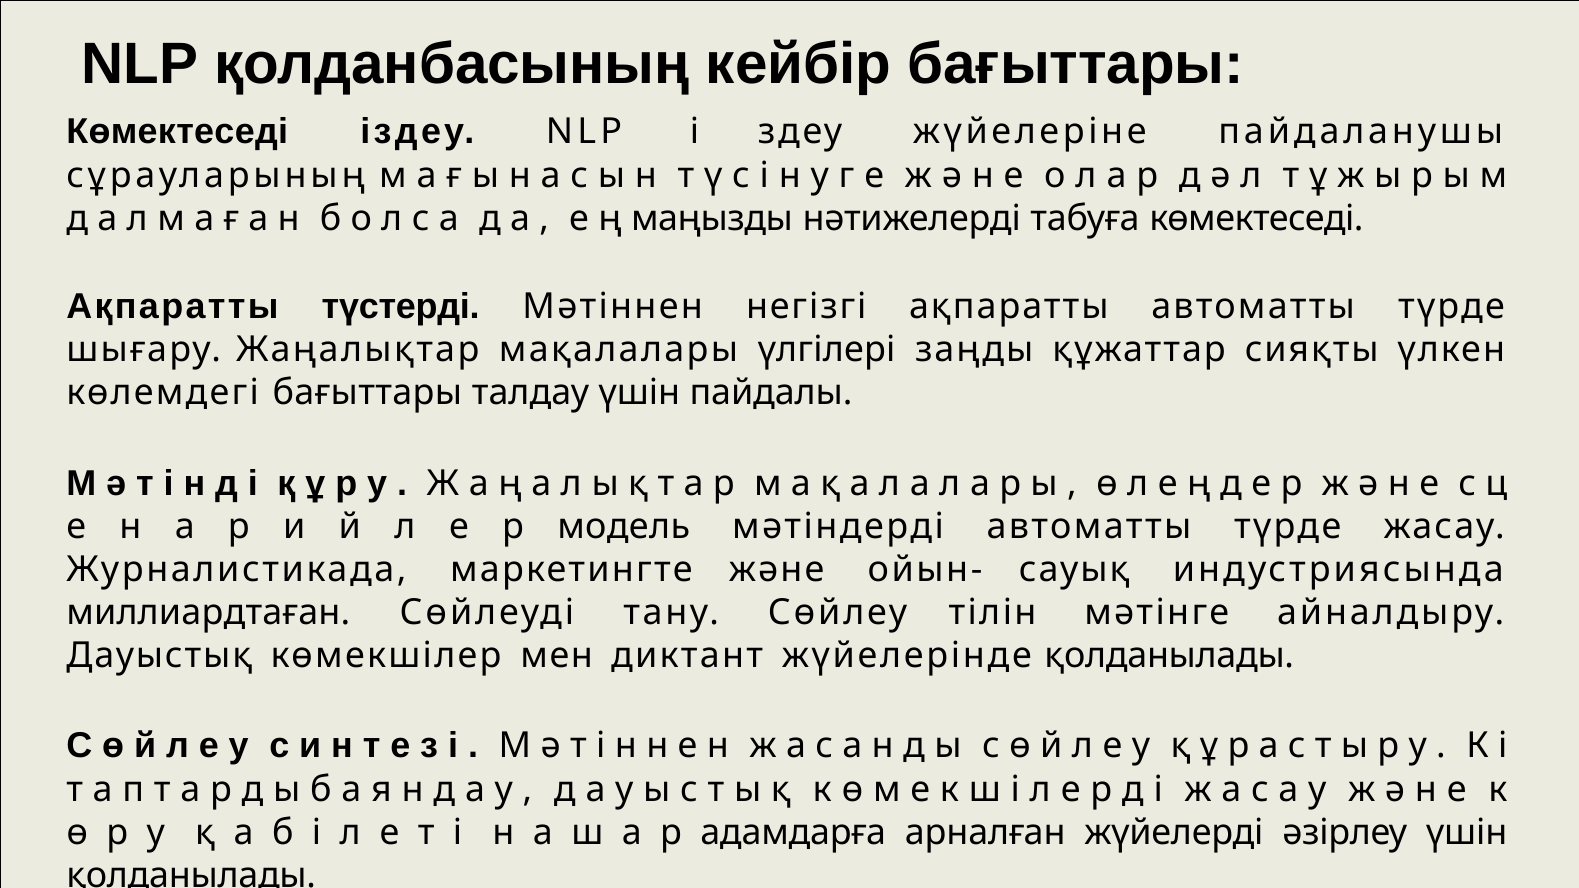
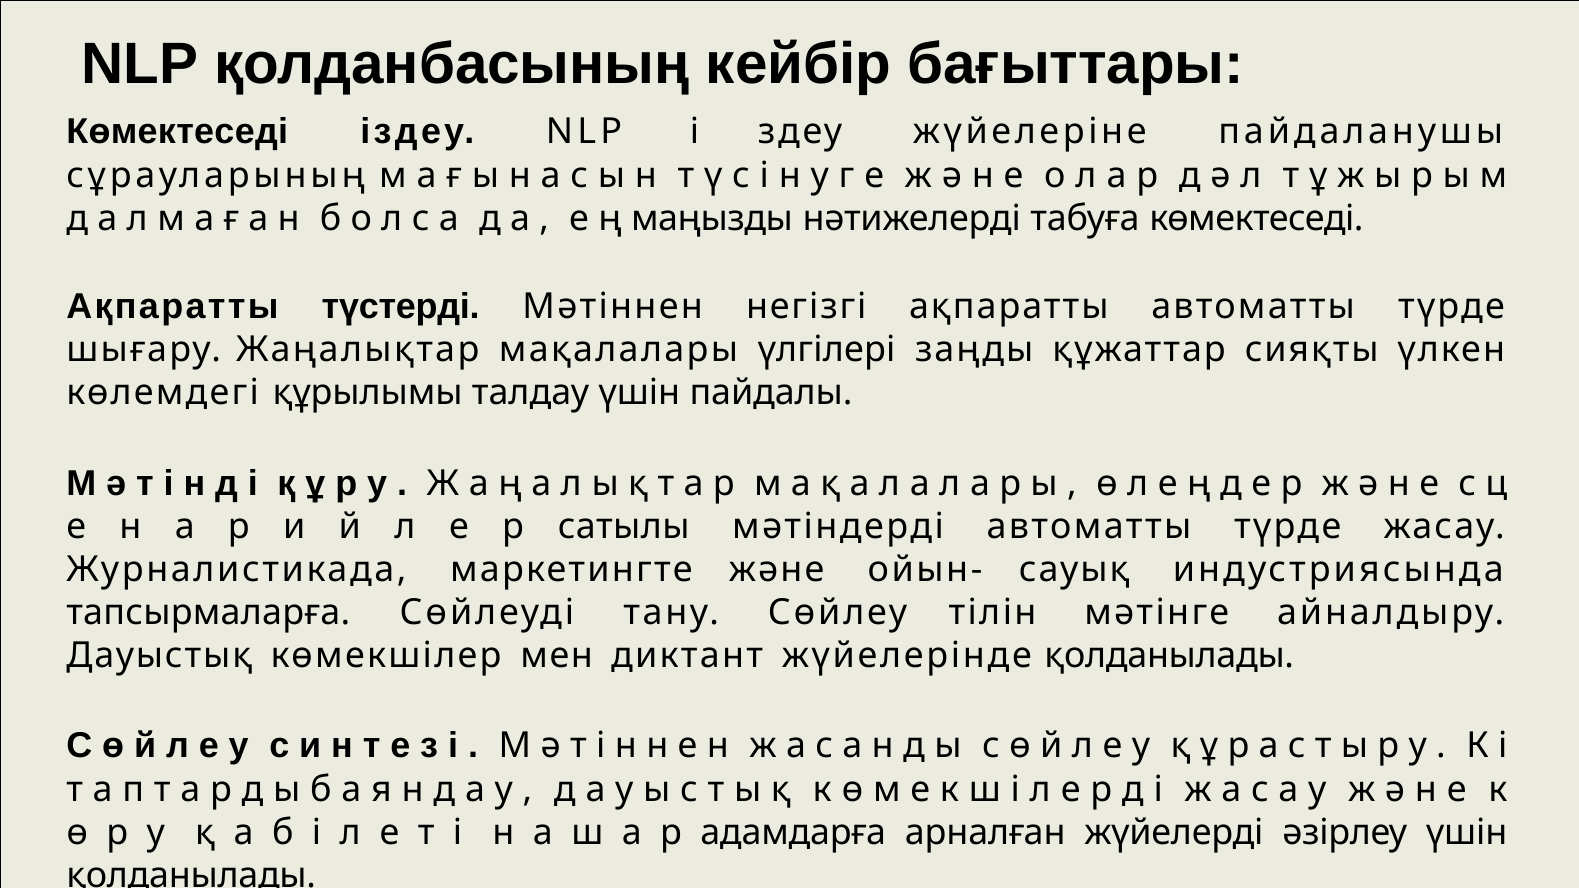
көлемдегі бағыттары: бағыттары -> құрылымы (368, 393)
модель: модель -> сатылы (624, 526)
миллиардтаған: миллиардтаған -> тапсырмаларға (208, 613)
